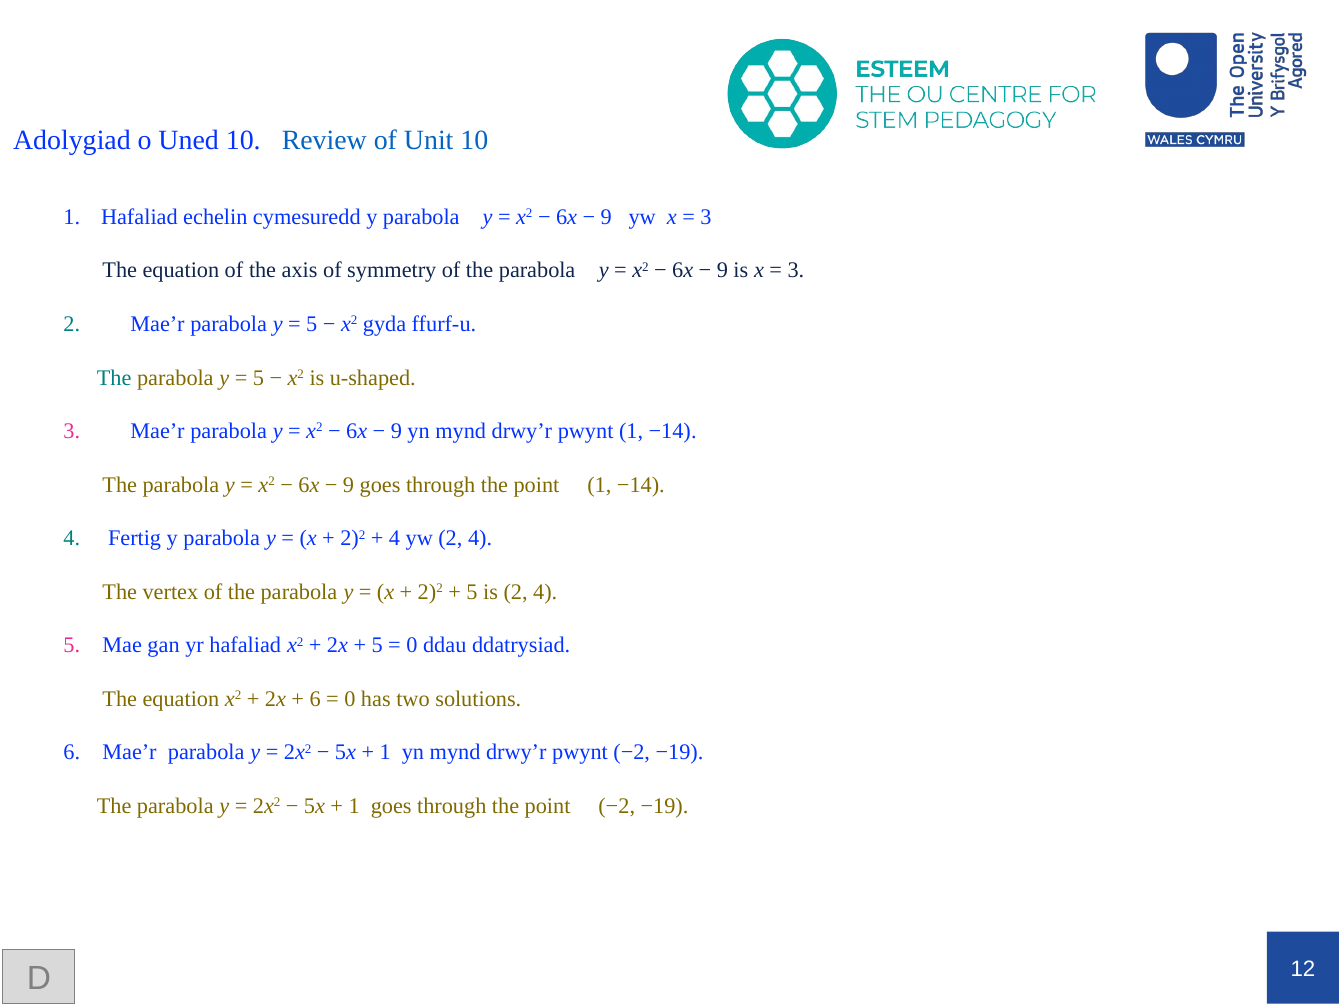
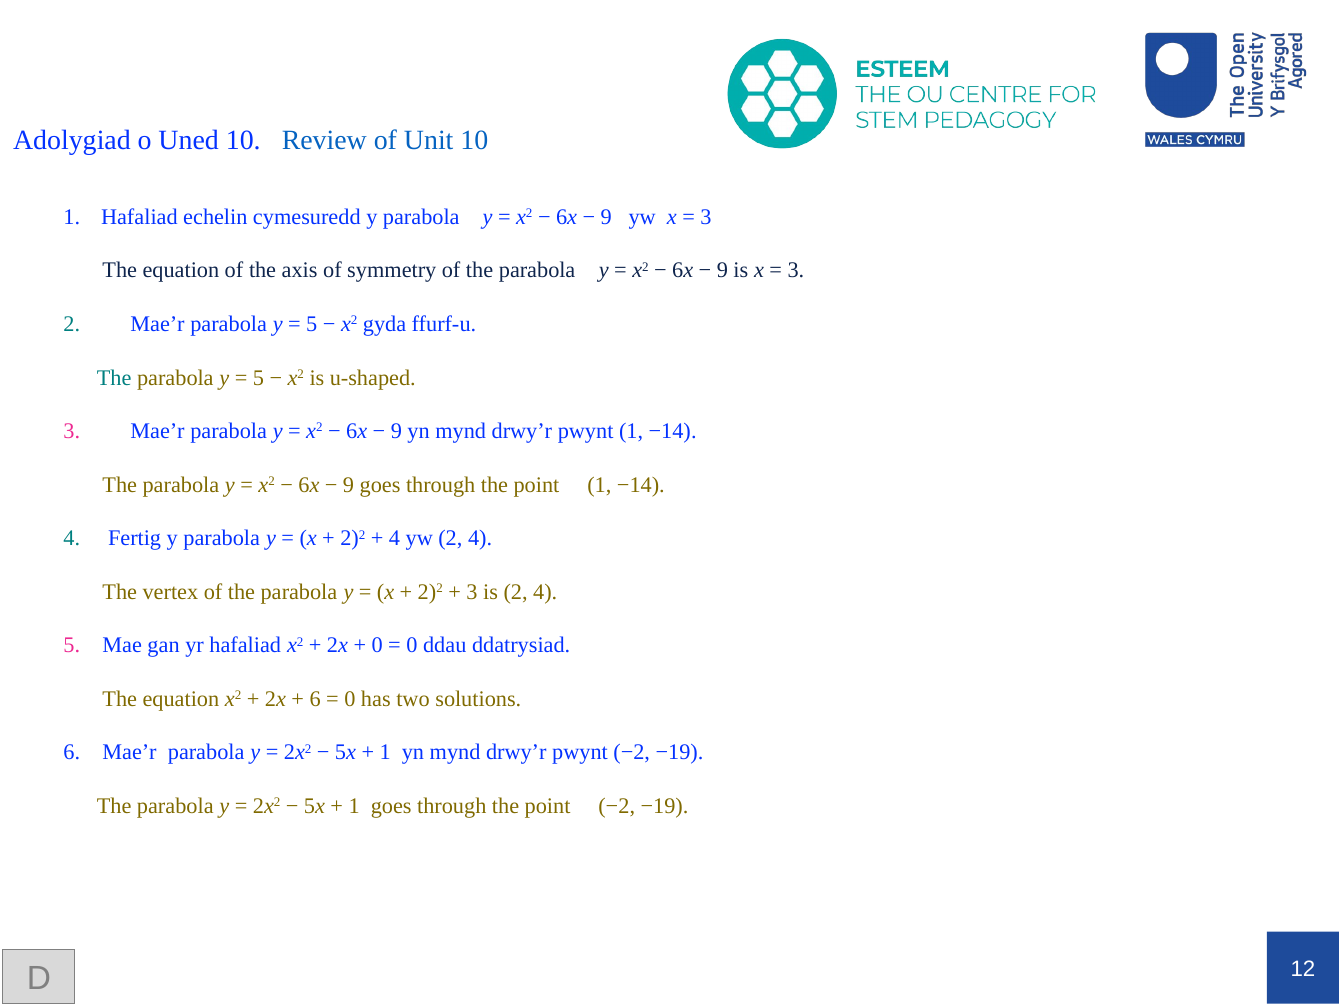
5: 5 -> 3 (472, 592)
5: 5 -> 0 (377, 646)
